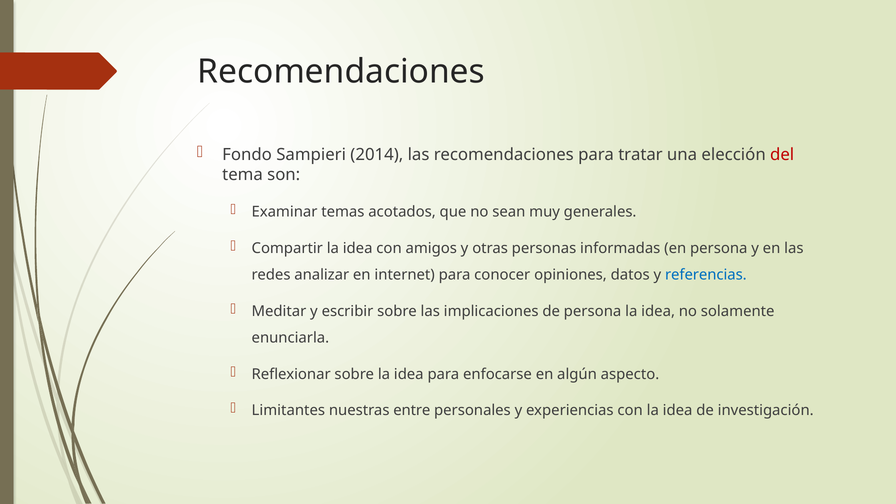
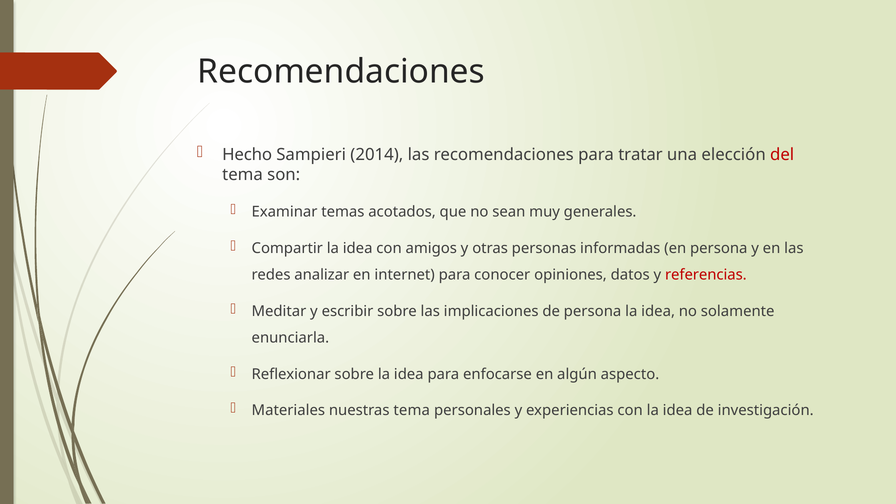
Fondo: Fondo -> Hecho (247, 155)
referencias colour: blue -> red (706, 275)
Limitantes: Limitantes -> Materiales (288, 410)
nuestras entre: entre -> tema (412, 410)
